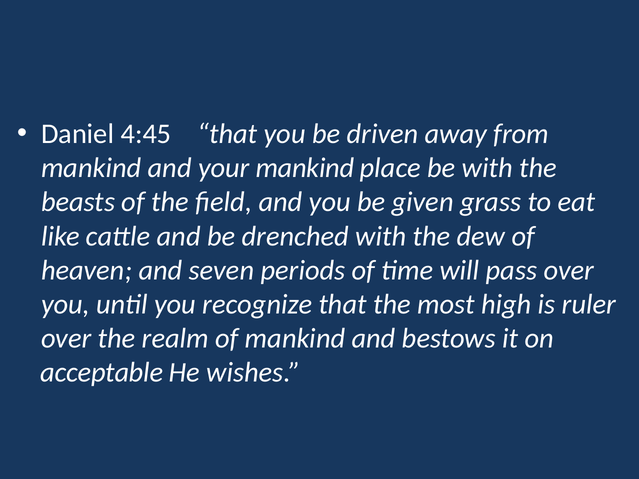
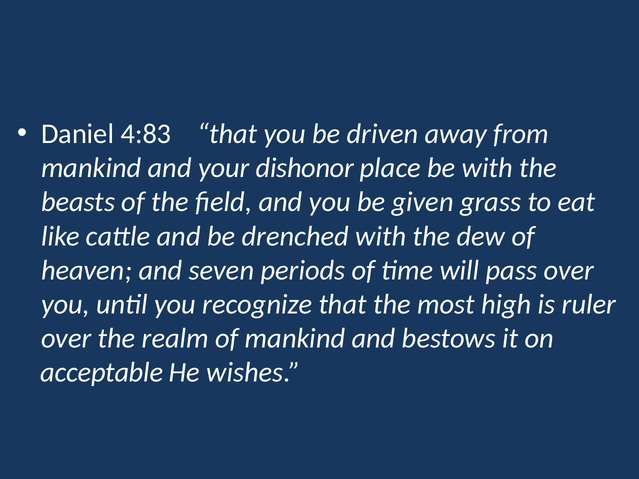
4:45: 4:45 -> 4:83 (146, 134)
your mankind: mankind -> dishonor (305, 168)
